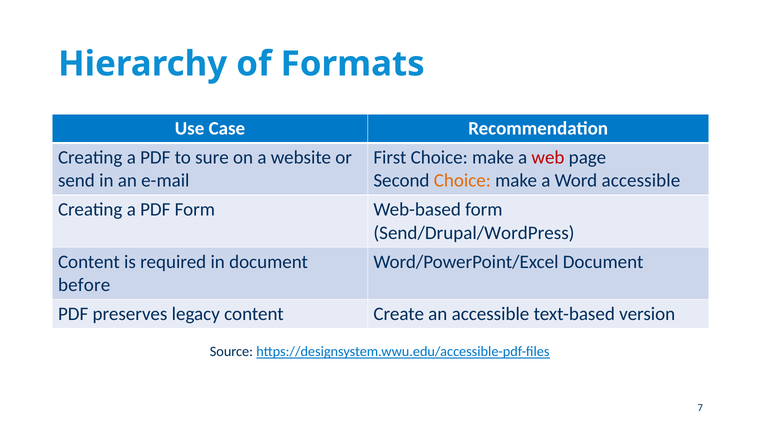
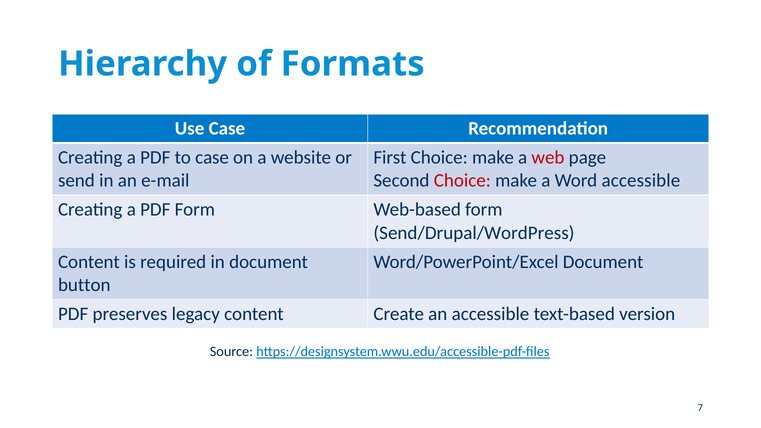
to sure: sure -> case (212, 158)
Choice colour: orange -> red (462, 181)
before: before -> button (84, 285)
